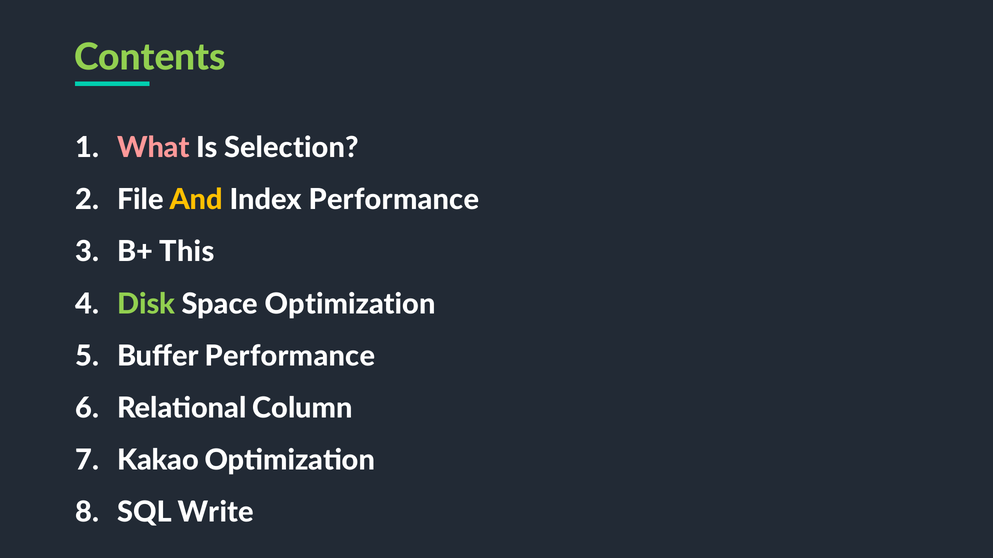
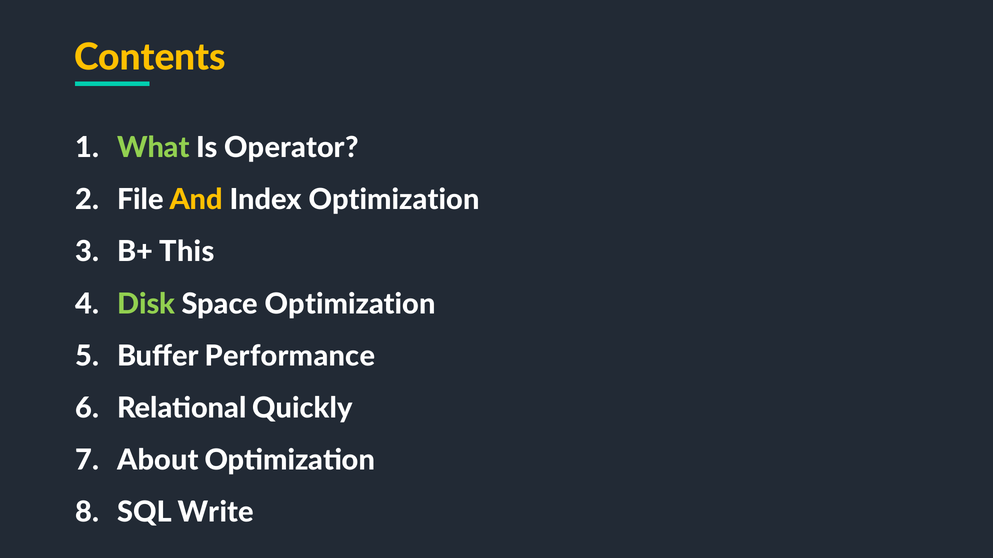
Contents colour: light green -> yellow (150, 58)
What colour: pink -> light green (153, 148)
Selection: Selection -> Operator (291, 148)
Index Performance: Performance -> Optimization (394, 200)
Column: Column -> Quickly (303, 409)
Kakao: Kakao -> About (158, 461)
